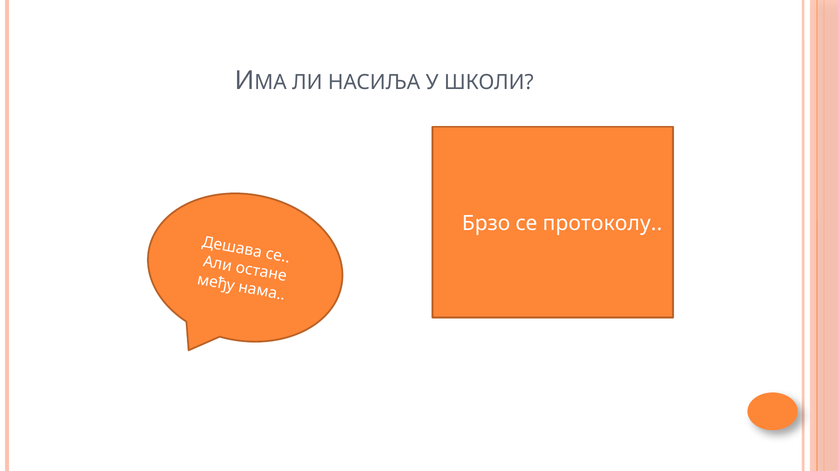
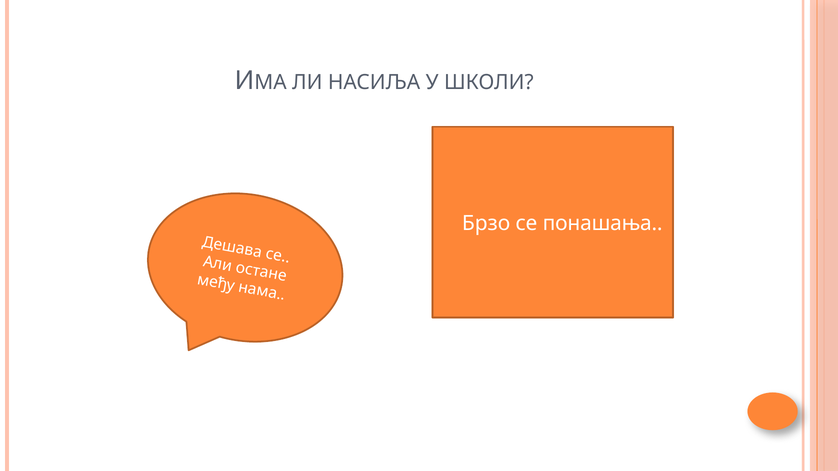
протоколу: протоколу -> понашања (603, 224)
